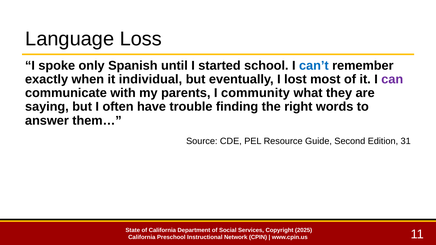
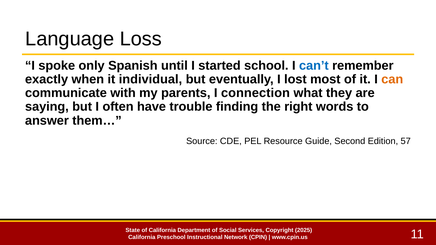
can colour: purple -> orange (392, 79)
community: community -> connection (255, 93)
31: 31 -> 57 (406, 141)
